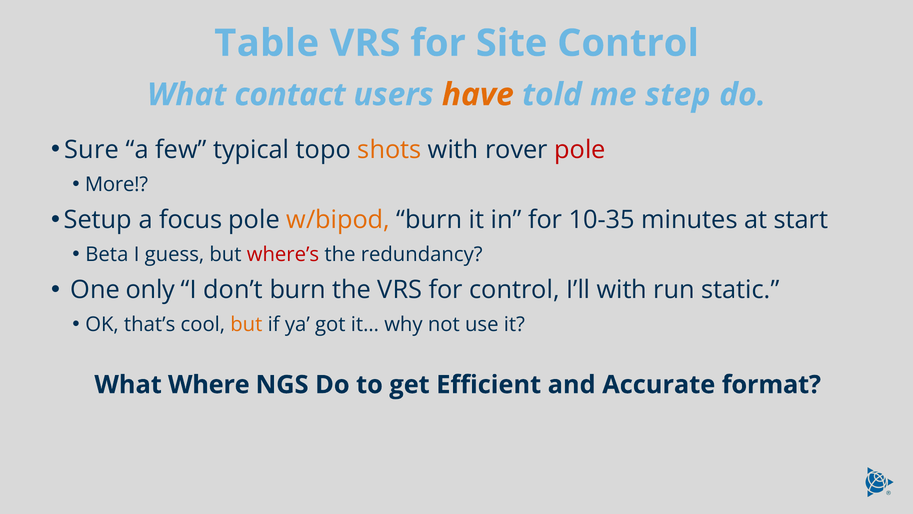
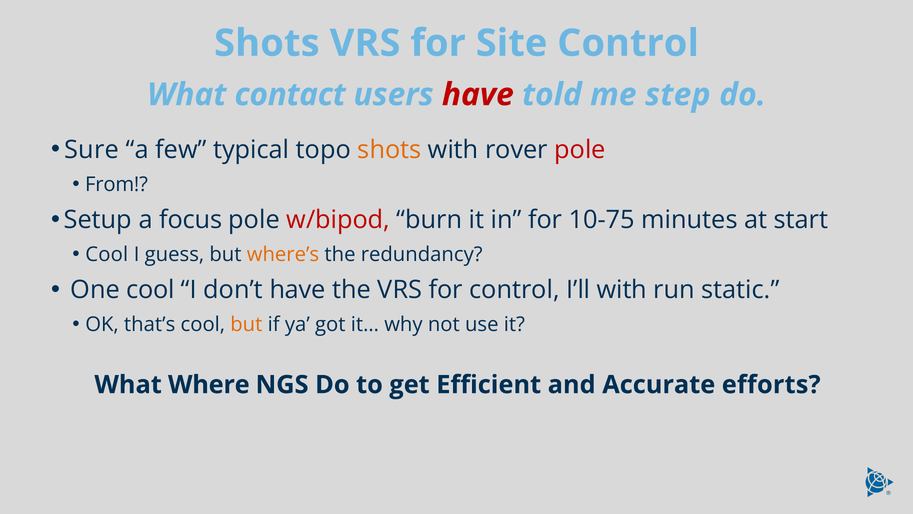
Table: Table -> Shots (267, 43)
have colour: orange -> red (478, 95)
More: More -> From (116, 185)
w/bipod colour: orange -> red (338, 220)
10-35: 10-35 -> 10-75 (602, 220)
Beta: Beta -> Cool (107, 254)
where’s colour: red -> orange (283, 254)
One only: only -> cool (151, 290)
don’t burn: burn -> have (298, 290)
format: format -> efforts (771, 384)
